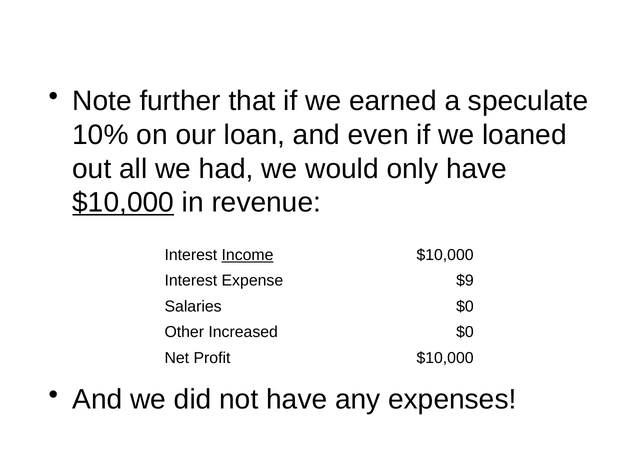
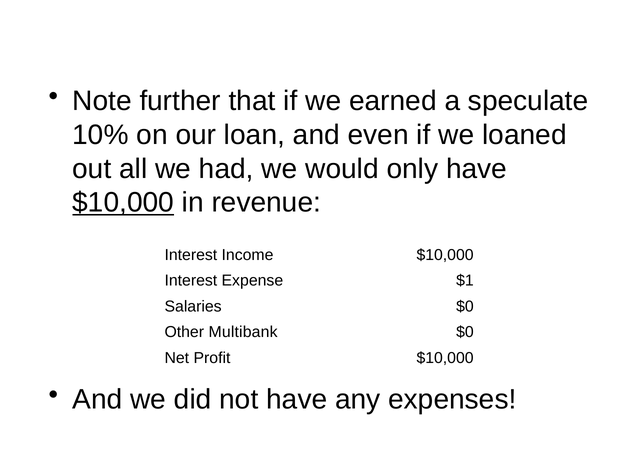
Income underline: present -> none (248, 255)
$9: $9 -> $1 (465, 281)
Increased: Increased -> Multibank (243, 332)
